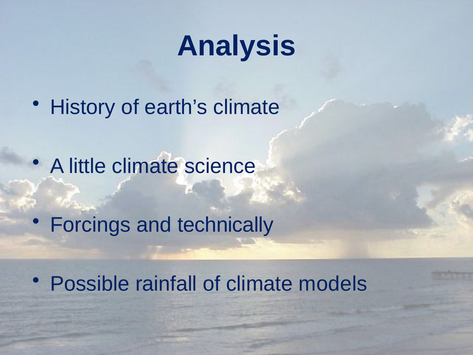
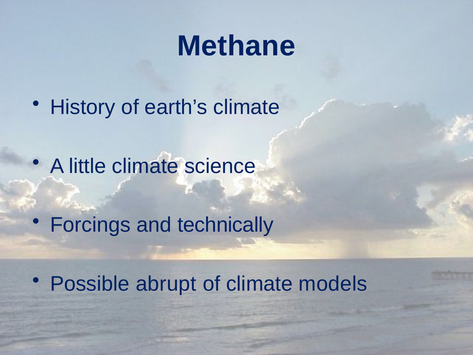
Analysis: Analysis -> Methane (236, 46)
rainfall: rainfall -> abrupt (166, 284)
